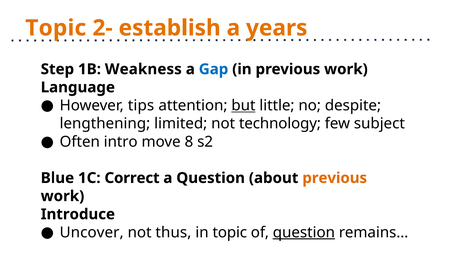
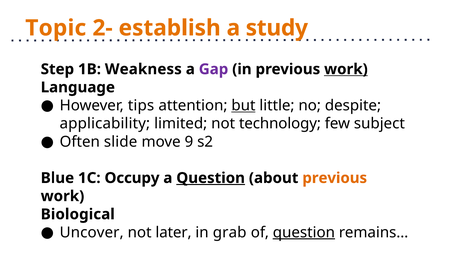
years: years -> study (277, 28)
Gap colour: blue -> purple (214, 69)
work underline: none -> present (346, 69)
lengthening: lengthening -> applicability (105, 124)
intro: intro -> slide (121, 142)
8: 8 -> 9 (189, 142)
Correct: Correct -> Occupy (132, 178)
Question underline: none -> present (211, 178)
Introduce: Introduce -> Biological (78, 214)
thus: thus -> later (174, 232)
in topic: topic -> grab (230, 232)
